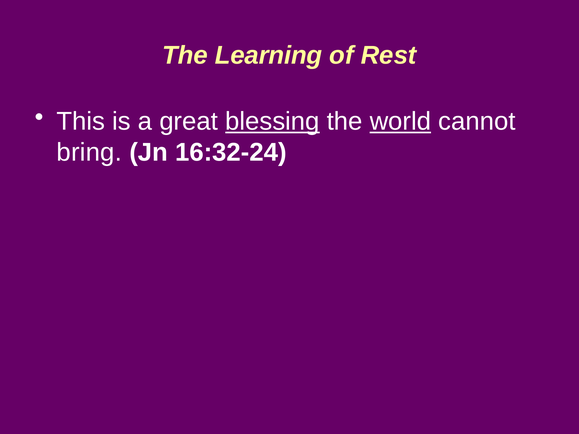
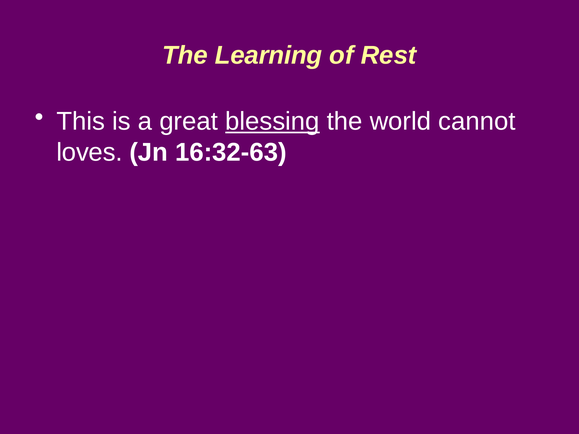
world underline: present -> none (400, 121)
bring: bring -> loves (89, 152)
16:32-24: 16:32-24 -> 16:32-63 (231, 152)
